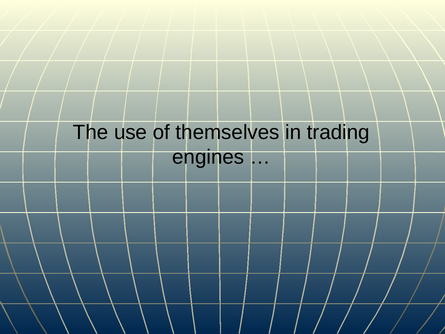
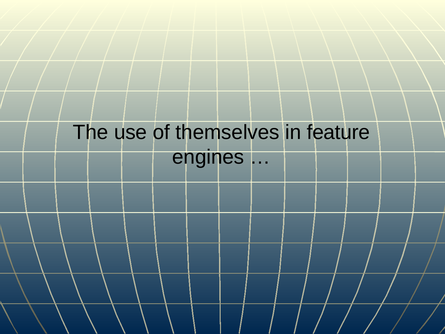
trading: trading -> feature (338, 132)
